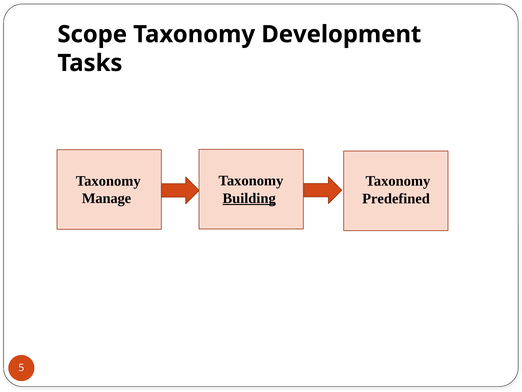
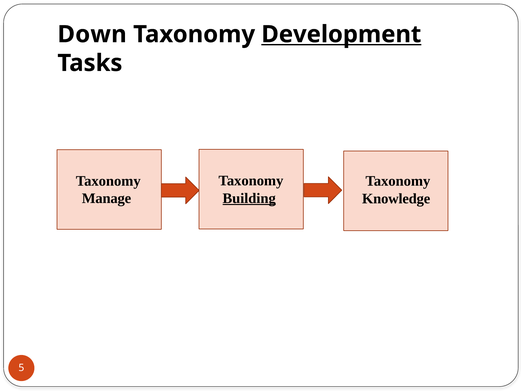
Scope: Scope -> Down (92, 34)
Development underline: none -> present (341, 34)
Predefined: Predefined -> Knowledge (396, 198)
